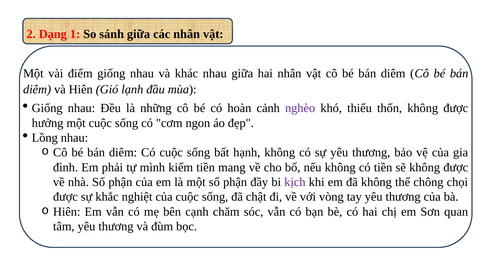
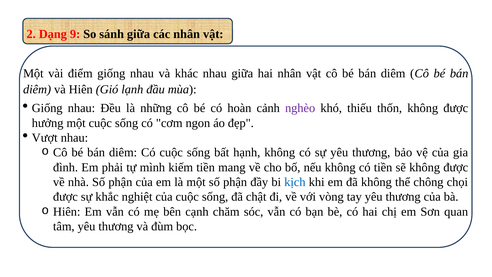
1: 1 -> 9 (75, 34)
Lồng: Lồng -> Vượt (45, 138)
kịch colour: purple -> blue (295, 182)
